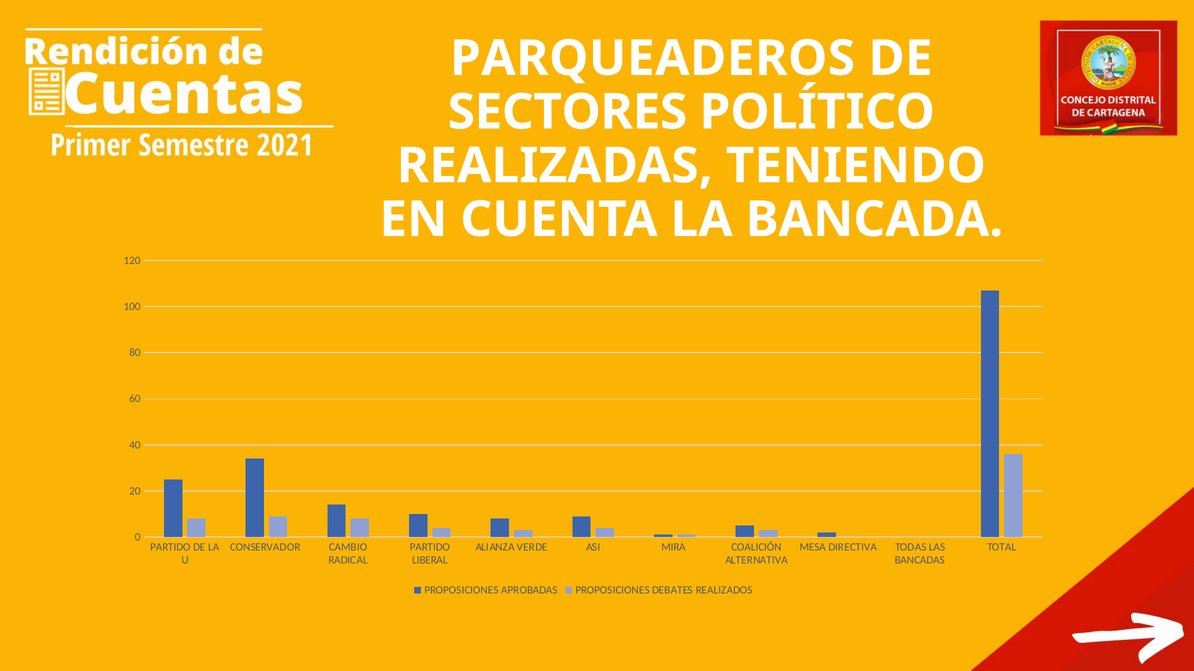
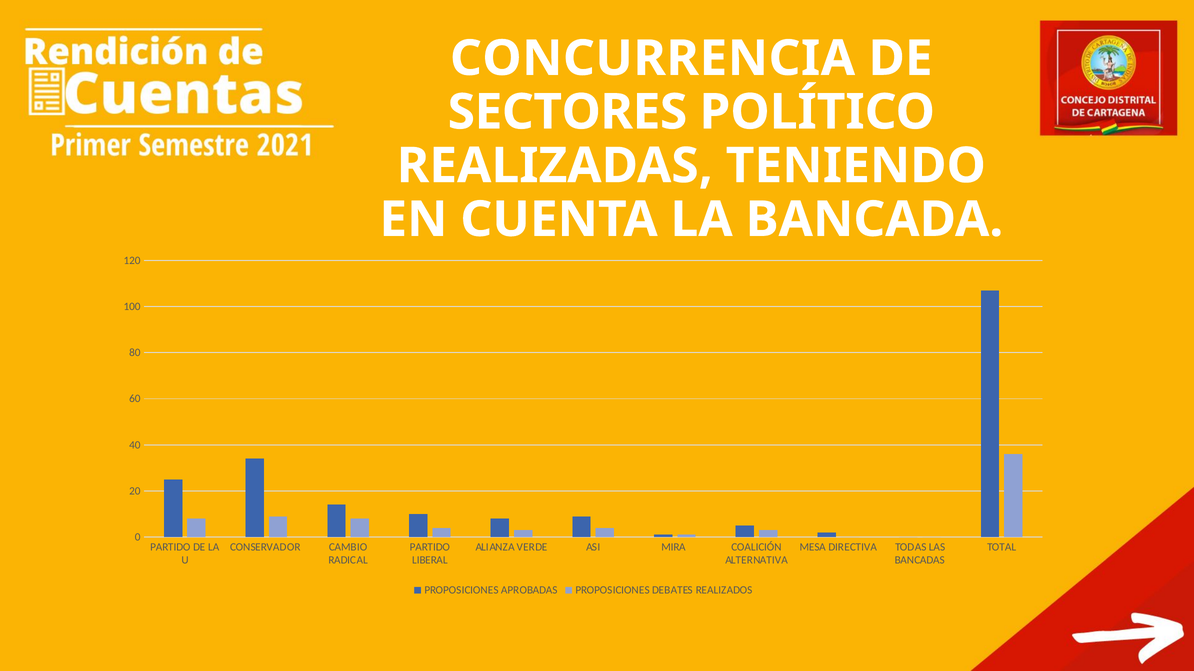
PARQUEADEROS: PARQUEADEROS -> CONCURRENCIA (653, 59)
